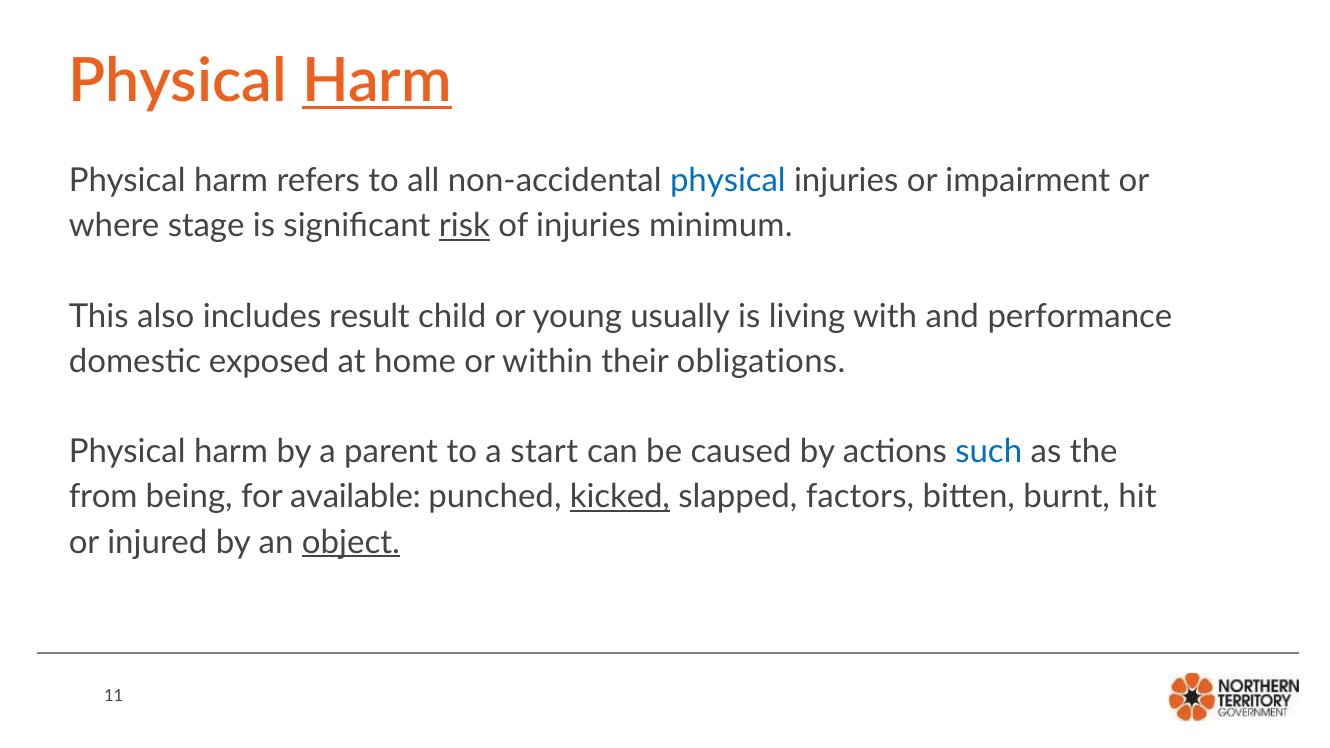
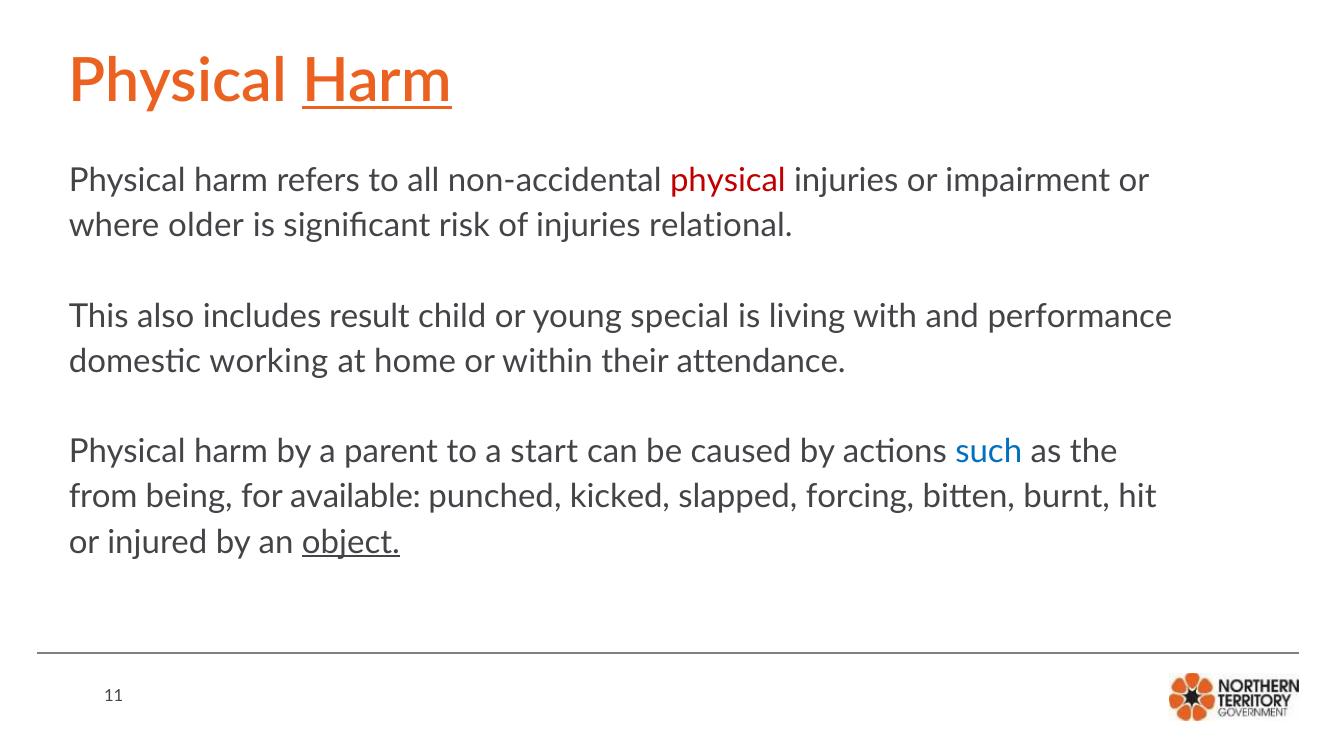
physical colour: blue -> red (728, 181)
stage: stage -> older (206, 226)
risk underline: present -> none (464, 226)
minimum: minimum -> relational (721, 226)
usually: usually -> special (680, 316)
exposed: exposed -> working (269, 362)
obligations: obligations -> attendance (761, 362)
kicked underline: present -> none (620, 497)
factors: factors -> forcing (860, 497)
